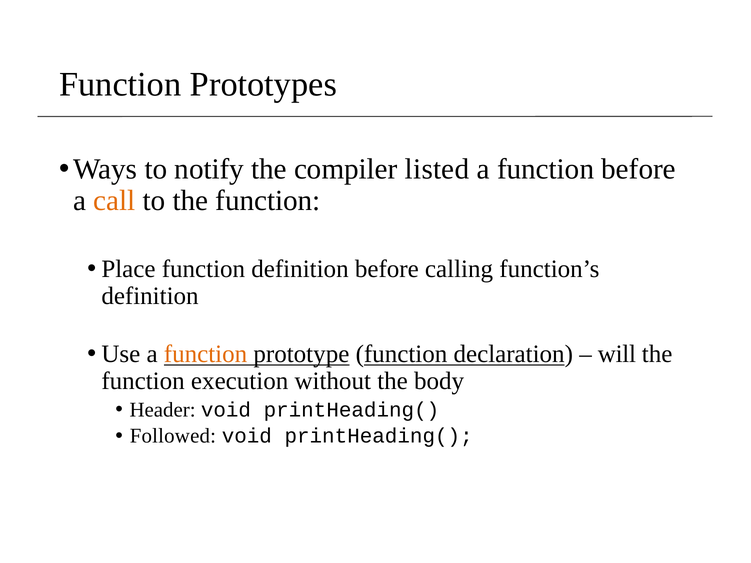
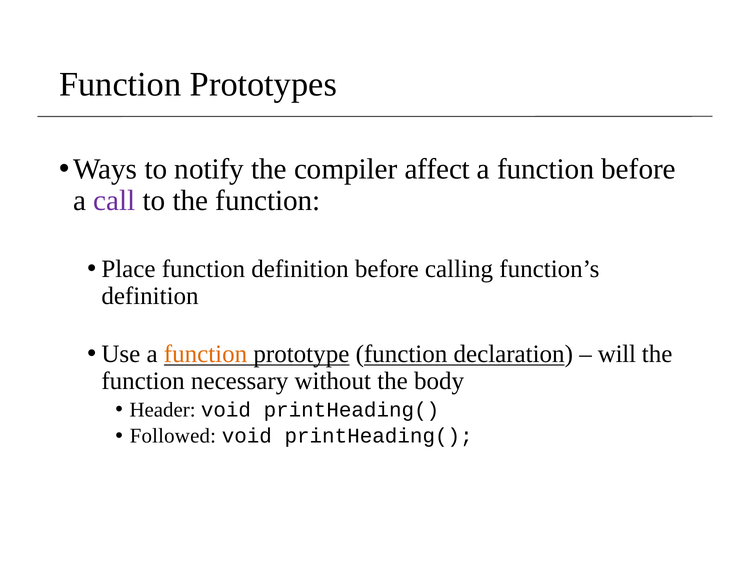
listed: listed -> affect (437, 169)
call colour: orange -> purple (114, 201)
execution: execution -> necessary (240, 381)
